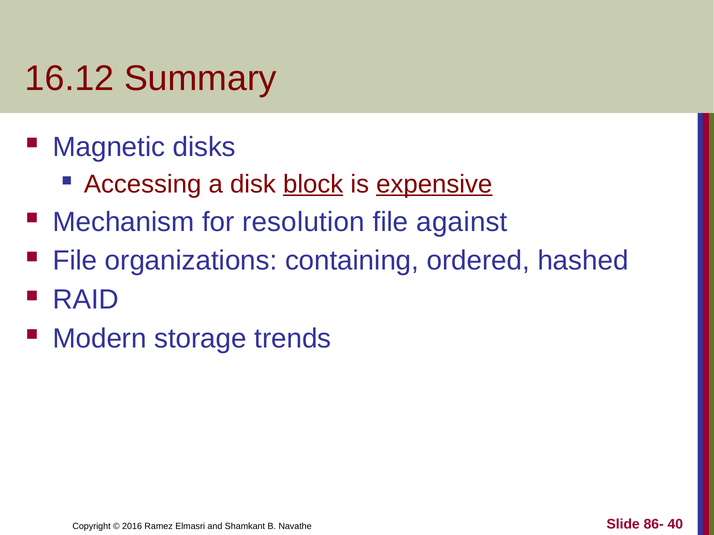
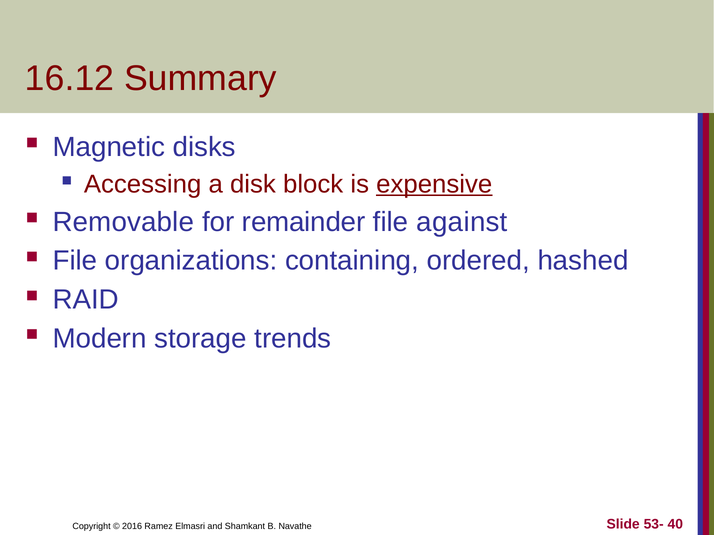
block underline: present -> none (313, 184)
Mechanism: Mechanism -> Removable (123, 222)
resolution: resolution -> remainder (304, 222)
86-: 86- -> 53- (654, 525)
